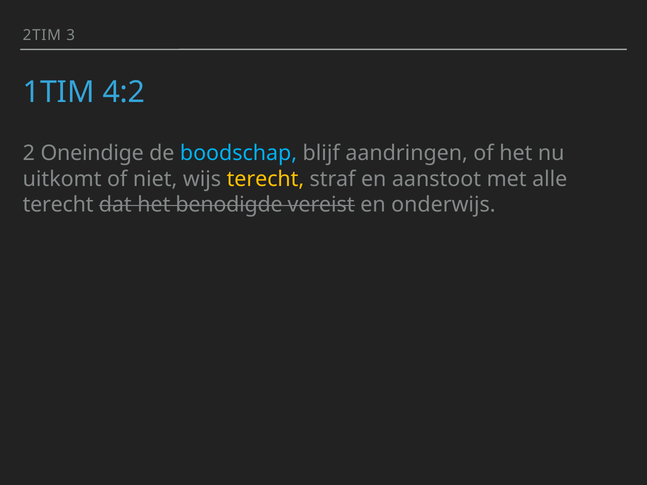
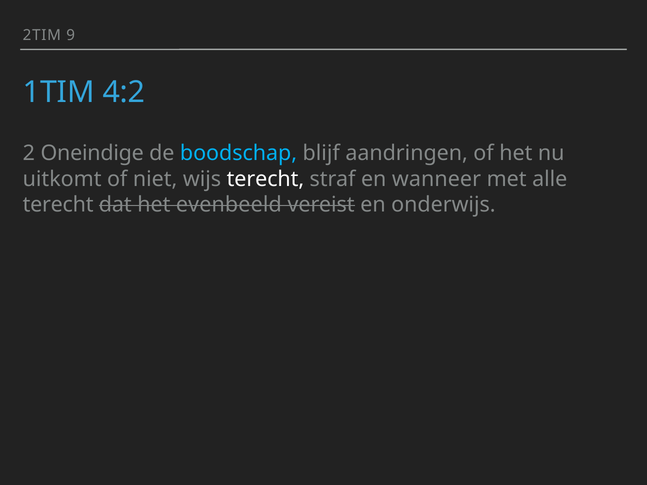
3: 3 -> 9 (71, 35)
terecht colour: yellow -> white (265, 179)
aanstoot: aanstoot -> wanneer (436, 179)
benodigde: benodigde -> evenbeeld (229, 205)
